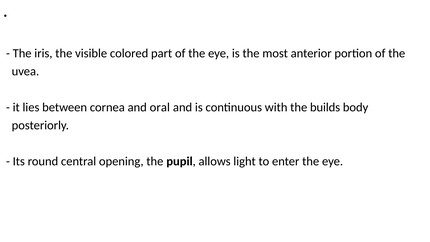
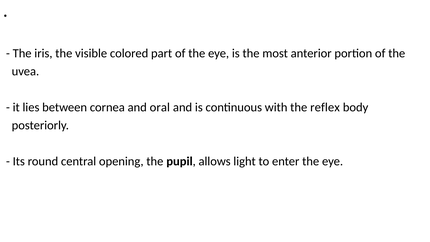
builds: builds -> reflex (325, 107)
